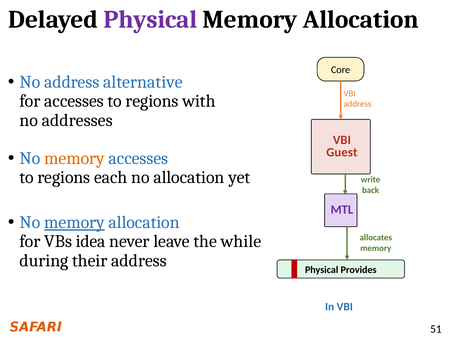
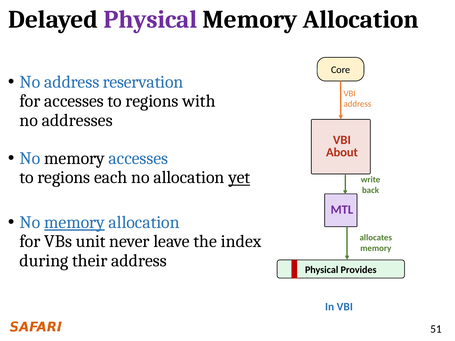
alternative: alternative -> reservation (143, 82)
Guest: Guest -> About (342, 152)
memory colour: orange -> black (74, 158)
yet underline: none -> present (239, 178)
idea: idea -> unit (91, 242)
while: while -> index (241, 242)
